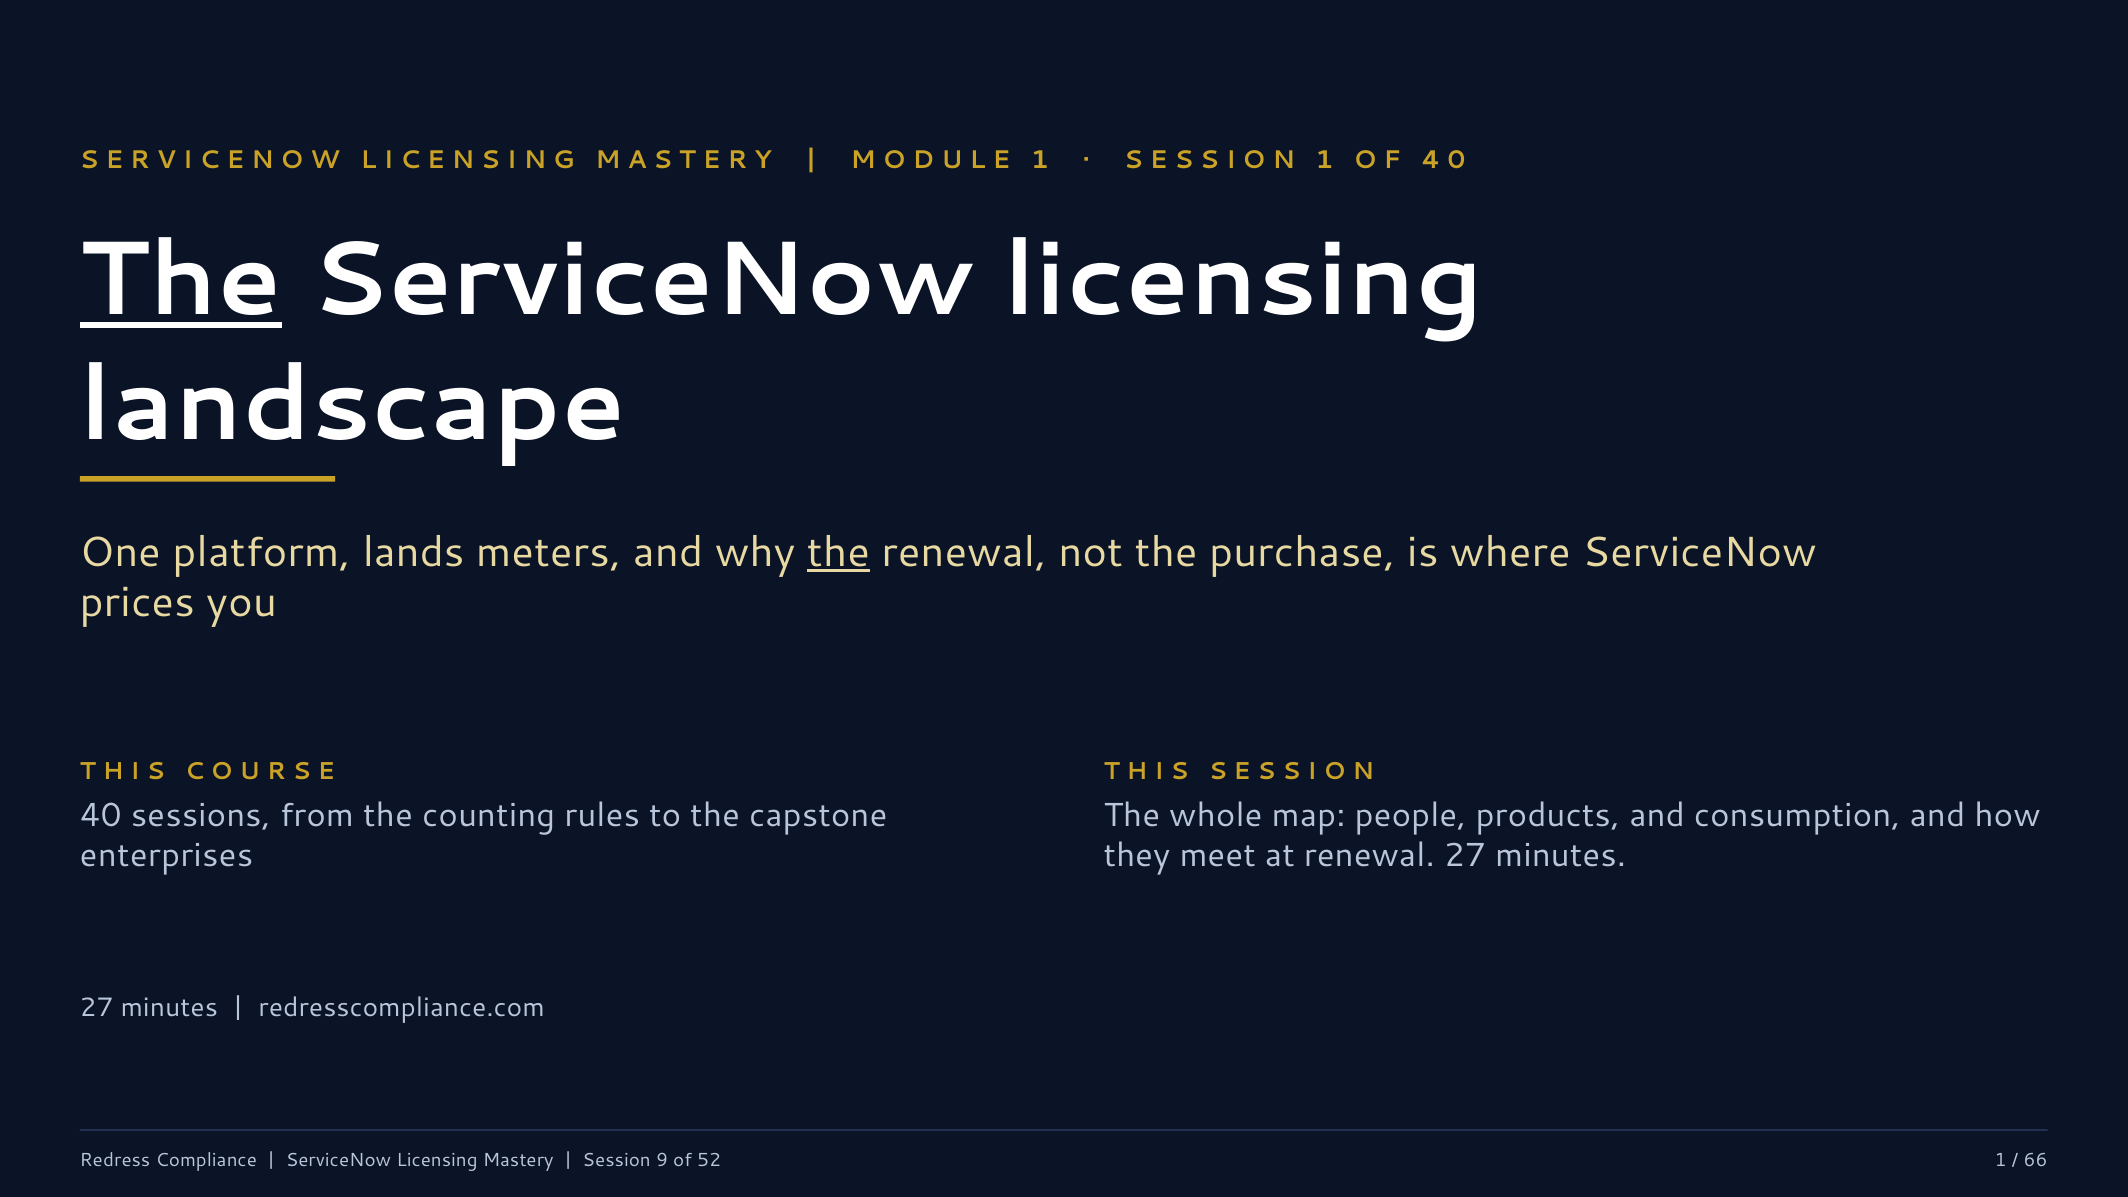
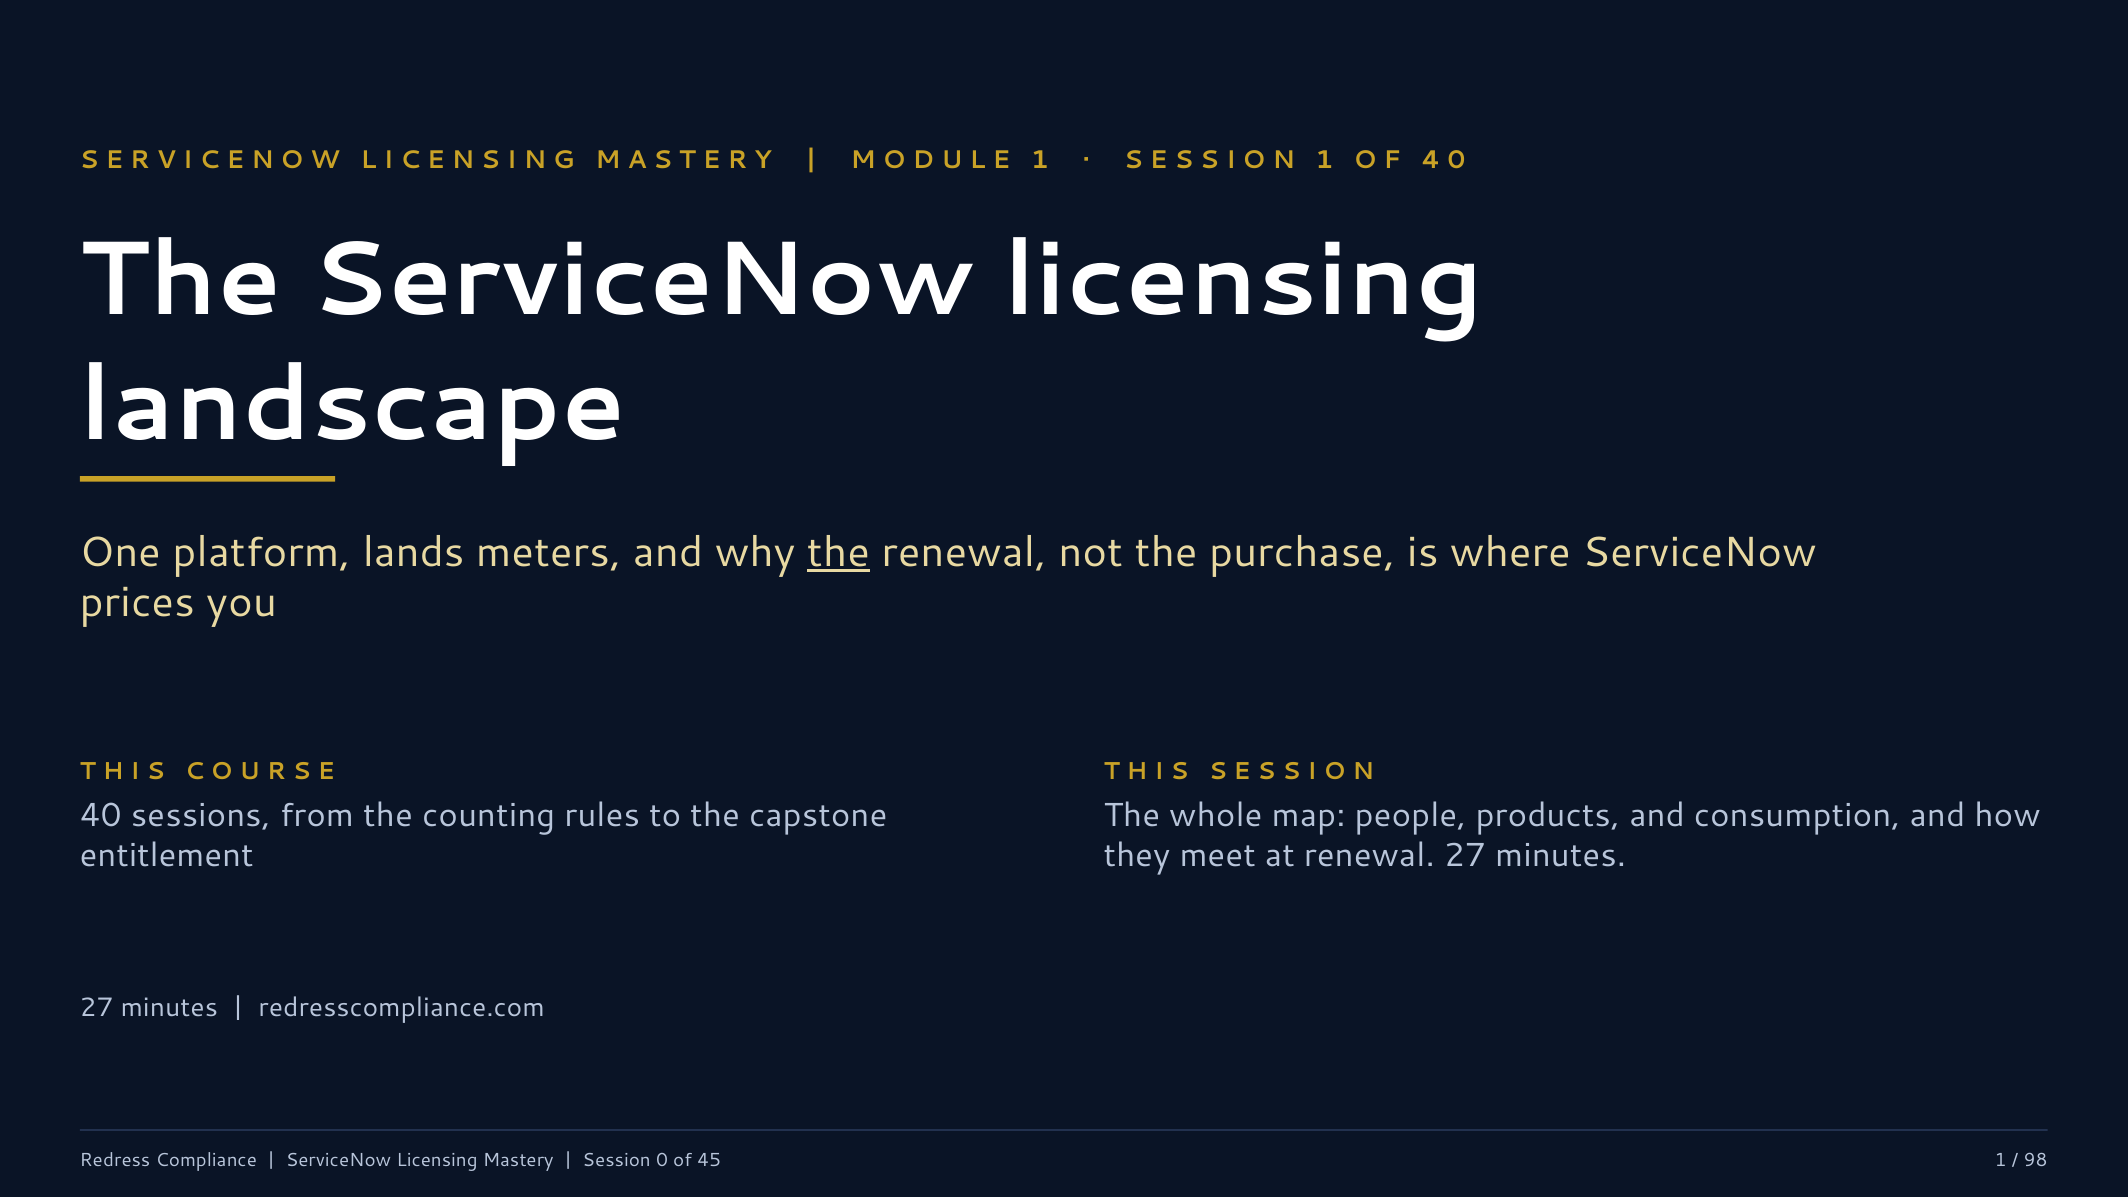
The underline: present -> none (181, 280)
enterprises: enterprises -> entitlement (167, 855)
Session 9: 9 -> 0 (662, 1160)
52: 52 -> 45 (709, 1160)
66: 66 -> 98 (2036, 1160)
